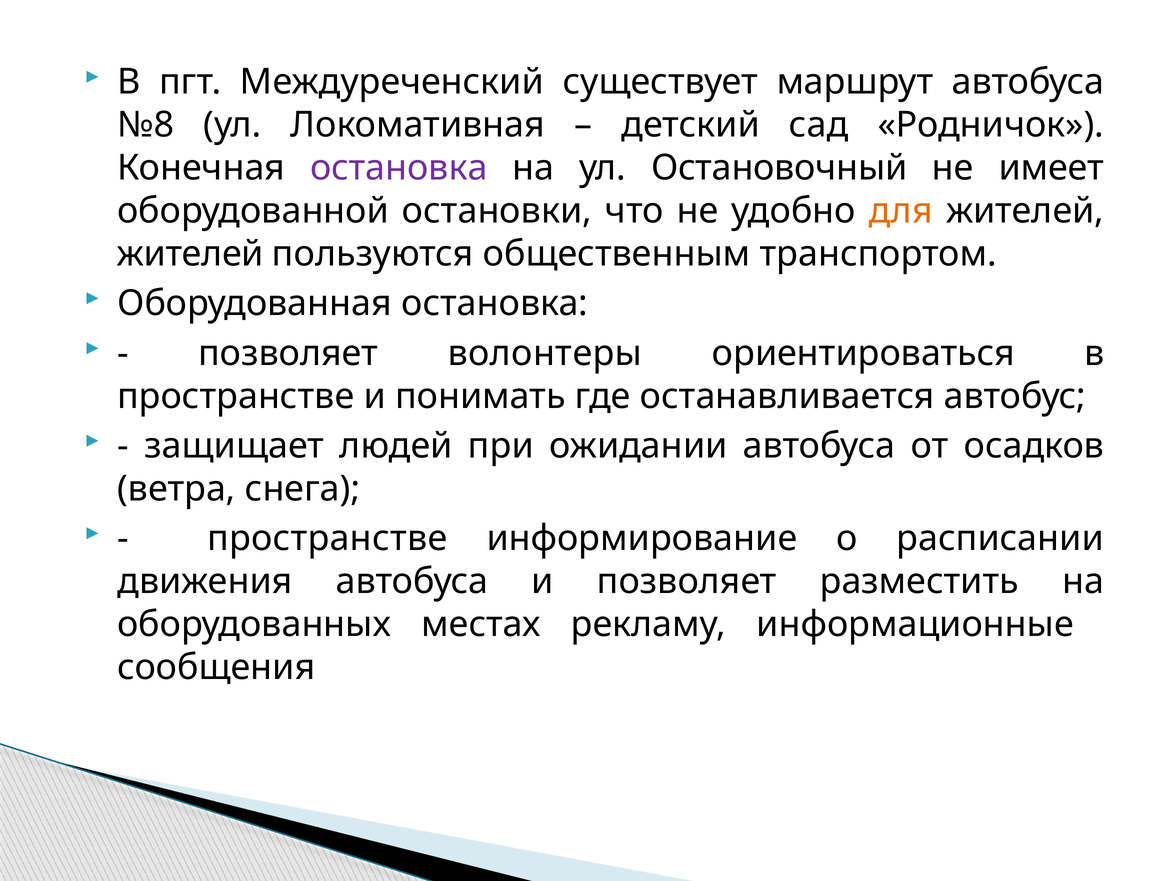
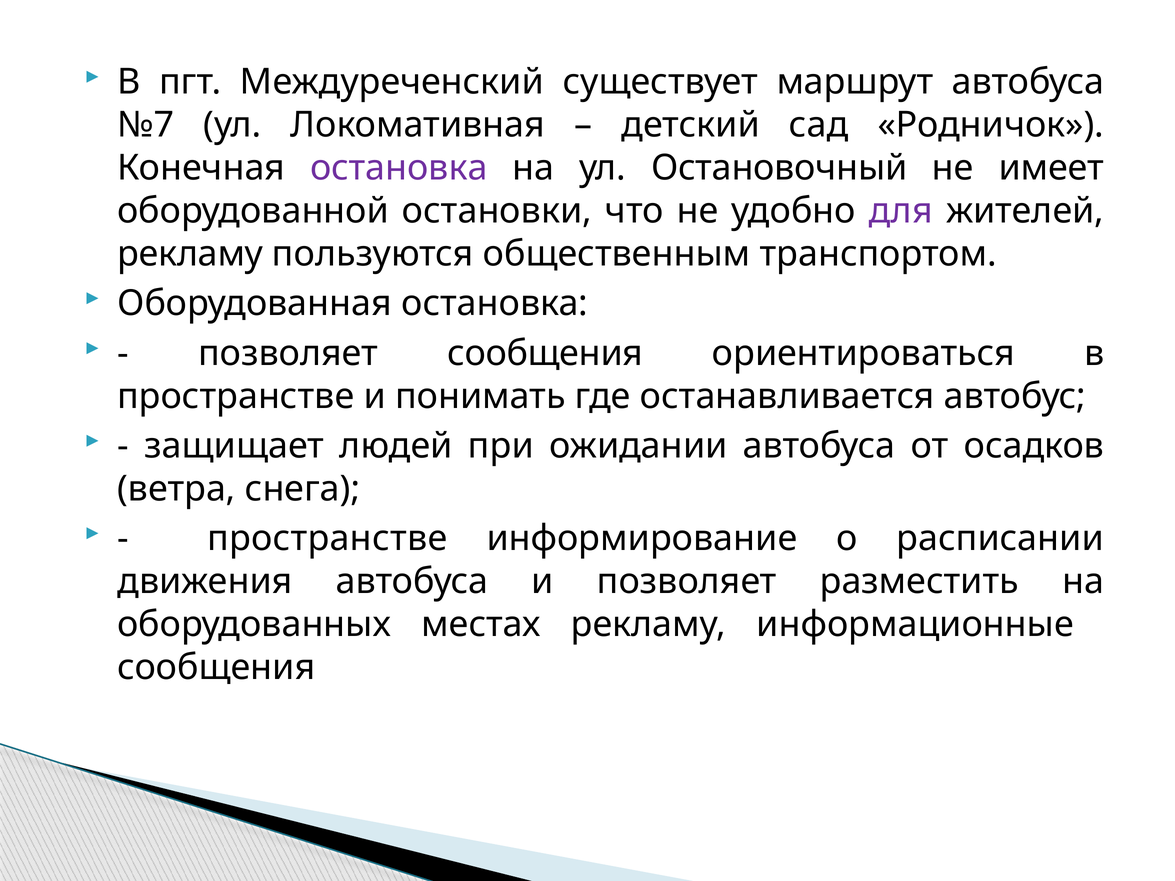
№8: №8 -> №7 (146, 125)
для colour: orange -> purple (901, 211)
жителей: жителей -> рекламу (190, 254)
позволяет волонтеры: волонтеры -> сообщения (545, 353)
